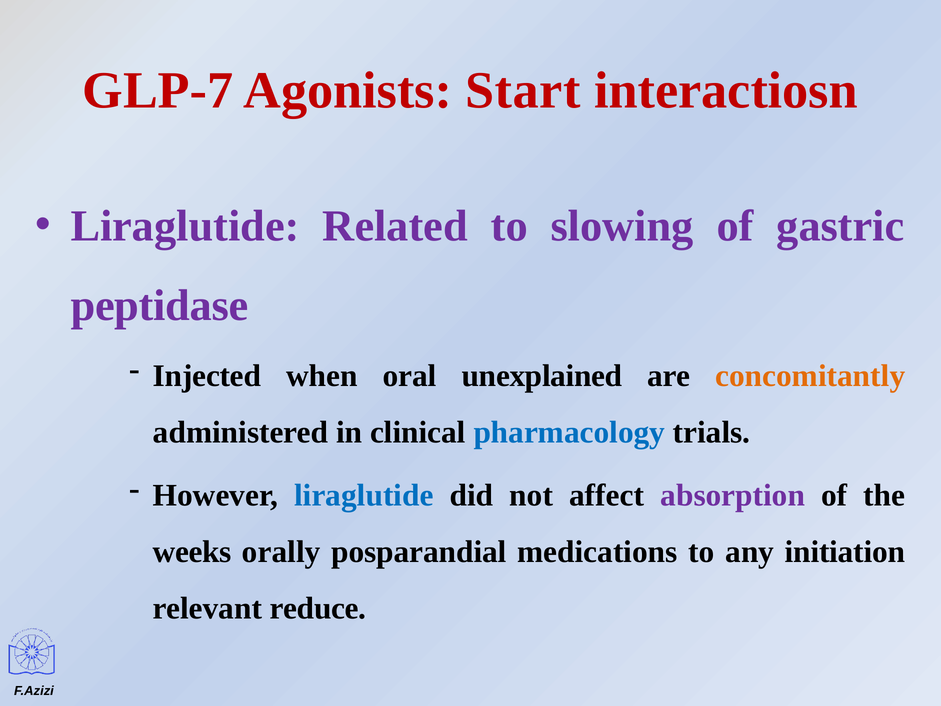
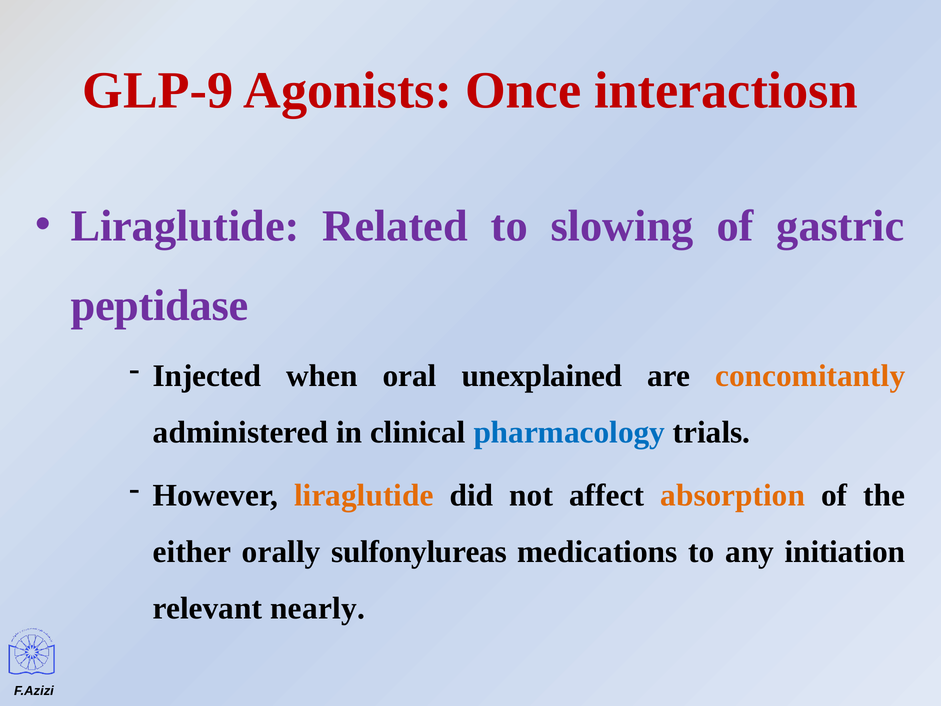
GLP-7: GLP-7 -> GLP-9 (158, 91)
Start: Start -> Once (523, 91)
liraglutide colour: blue -> orange (364, 495)
absorption colour: purple -> orange (733, 495)
weeks: weeks -> either (192, 552)
posparandial: posparandial -> sulfonylureas (419, 552)
reduce: reduce -> nearly (318, 608)
